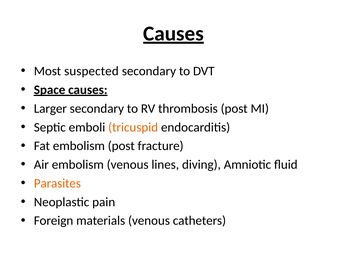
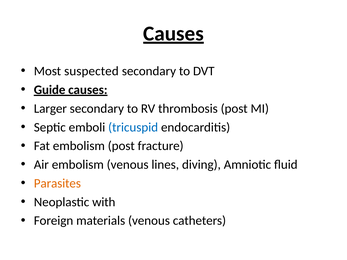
Space: Space -> Guide (50, 90)
tricuspid colour: orange -> blue (133, 127)
pain: pain -> with (104, 202)
